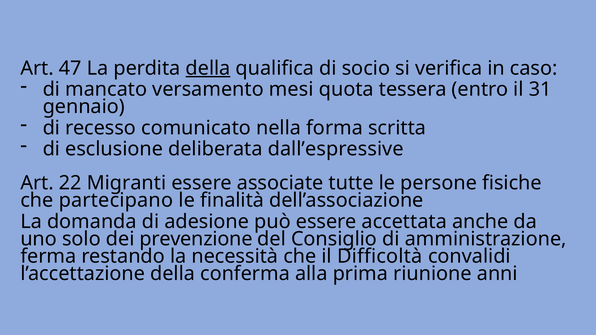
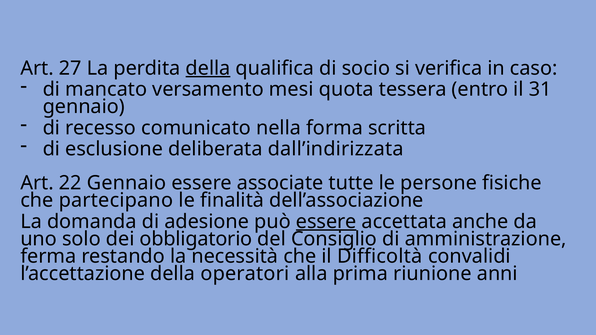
47: 47 -> 27 (70, 68)
dall’espressive: dall’espressive -> dall’indirizzata (336, 149)
22 Migranti: Migranti -> Gennaio (126, 183)
essere underline: none -> present (326, 222)
prevenzione: prevenzione -> obbligatorio (196, 239)
conferma: conferma -> operatori (245, 274)
